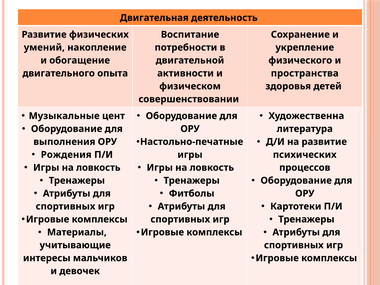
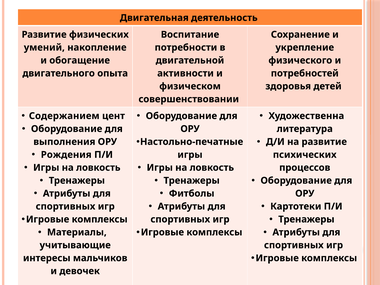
пространства: пространства -> потребностей (305, 73)
Музыкальные: Музыкальные -> Содержанием (64, 116)
